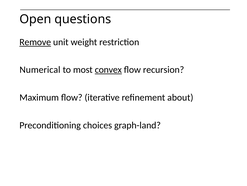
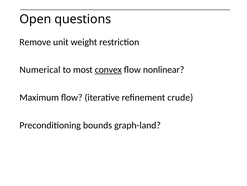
Remove underline: present -> none (35, 42)
recursion: recursion -> nonlinear (164, 70)
about: about -> crude (180, 97)
choices: choices -> bounds (98, 125)
